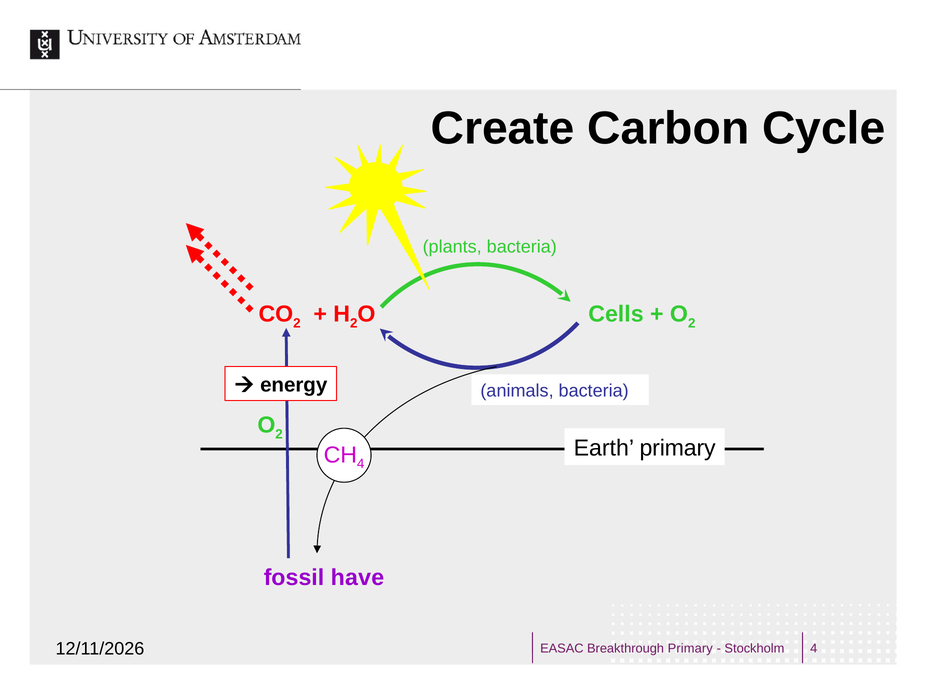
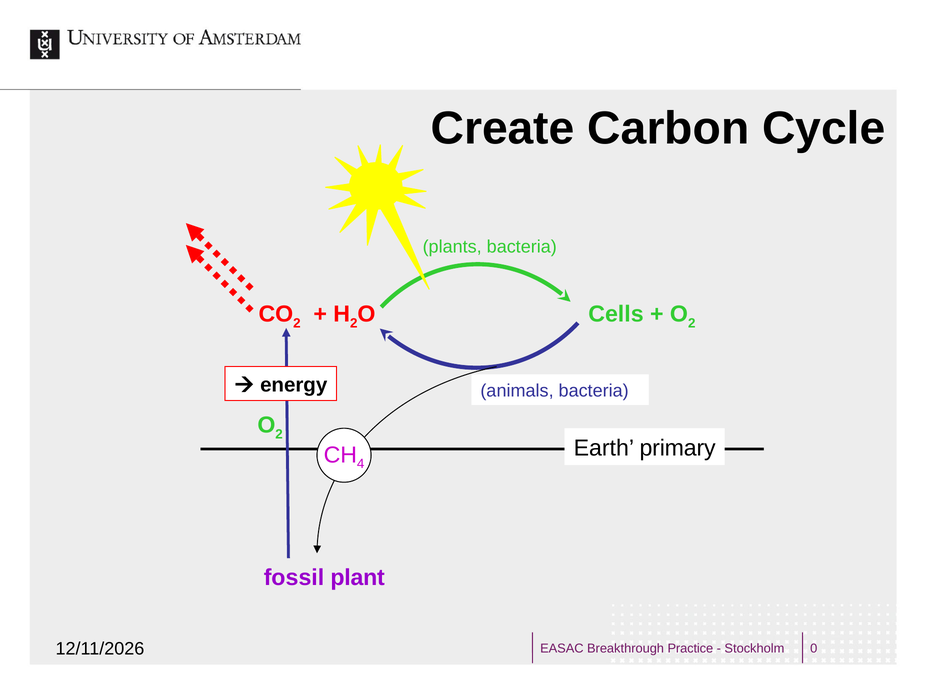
have: have -> plant (358, 578)
Breakthrough Primary: Primary -> Practice (690, 649)
Stockholm 4: 4 -> 0 (814, 649)
